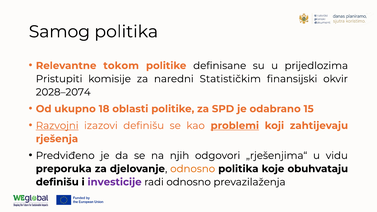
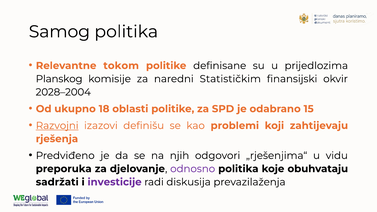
Pristupiti: Pristupiti -> Planskog (59, 79)
2028–2074: 2028–2074 -> 2028–2004 (63, 92)
problemi underline: present -> none (235, 126)
odnosno colour: orange -> purple (193, 169)
definišu: definišu -> sadržati (57, 182)
radi odnosno: odnosno -> diskusija (189, 182)
